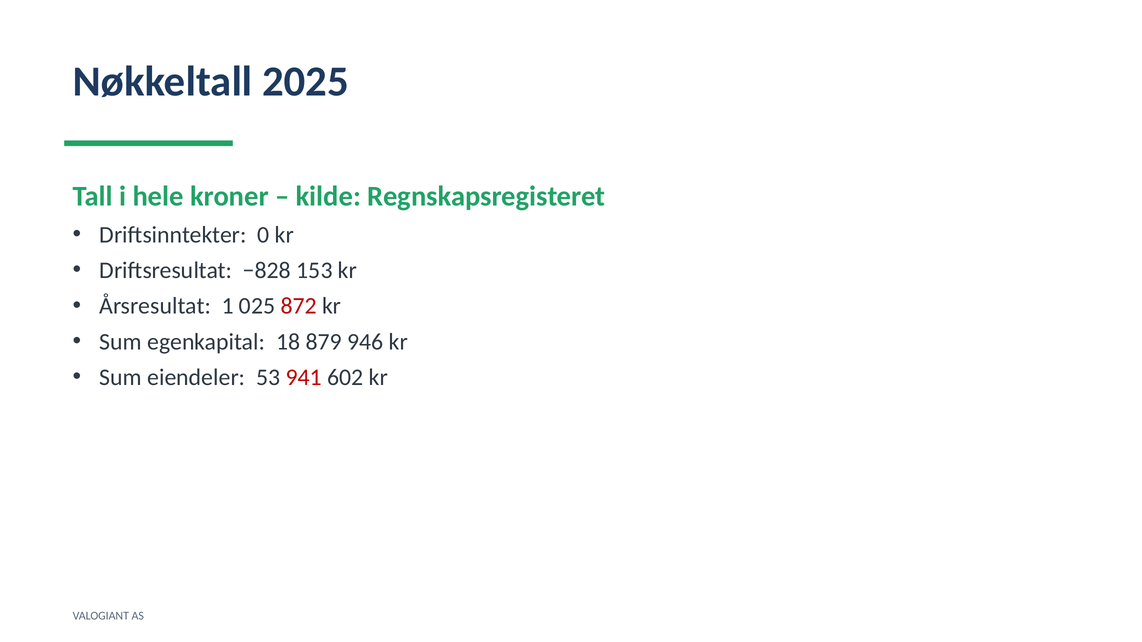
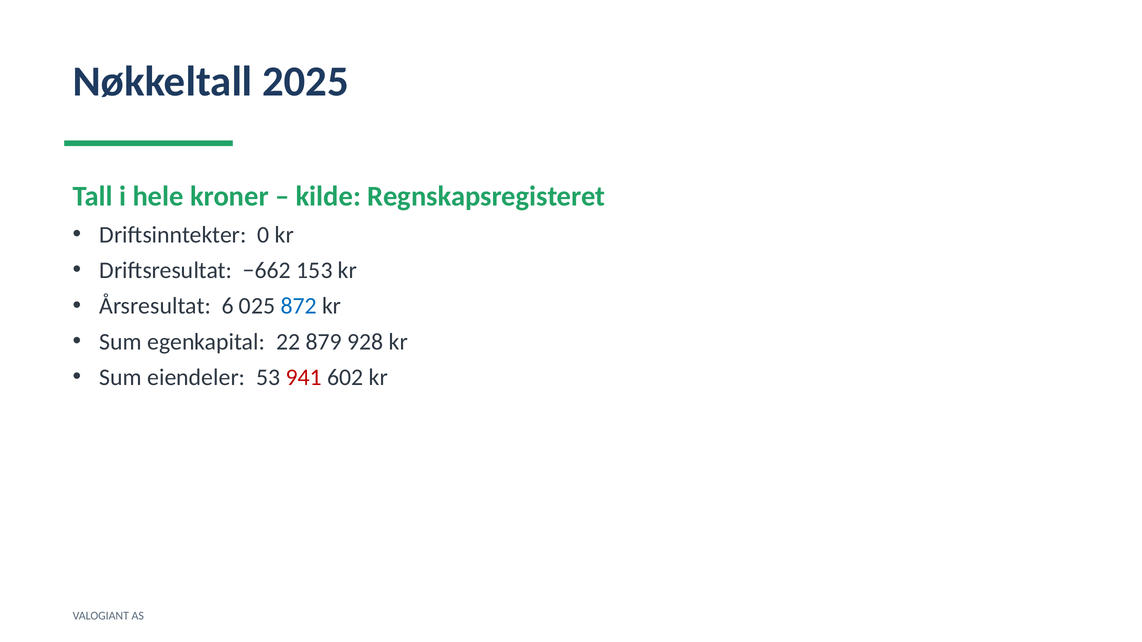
−828: −828 -> −662 (267, 271)
1: 1 -> 6 (228, 306)
872 colour: red -> blue (299, 306)
18: 18 -> 22 (288, 342)
946: 946 -> 928 (365, 342)
